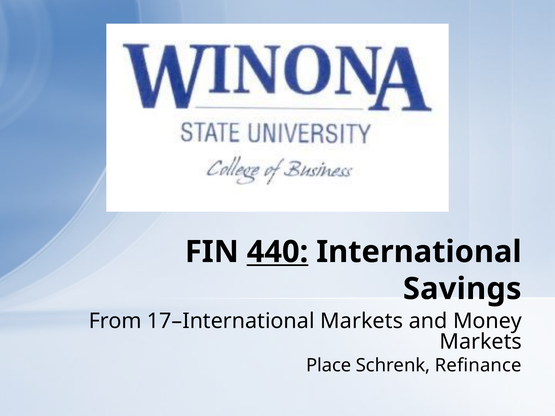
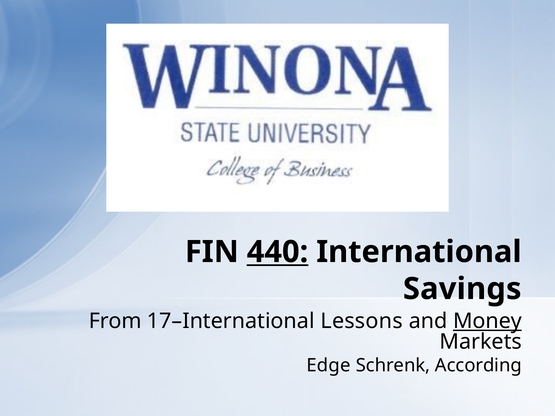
17–International Markets: Markets -> Lessons (362, 321)
Money underline: none -> present (487, 321)
Place: Place -> Edge (329, 366)
Refinance: Refinance -> According (478, 366)
